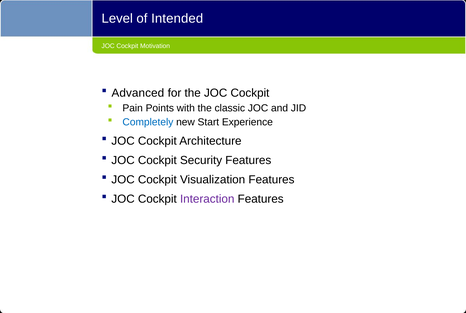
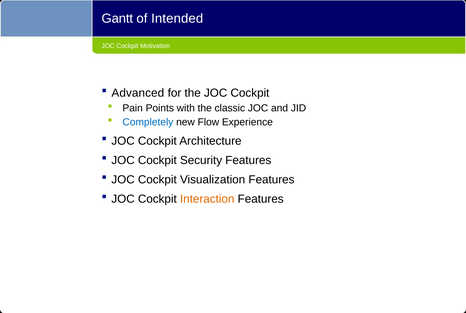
Level: Level -> Gantt (117, 19)
Start: Start -> Flow (208, 122)
Interaction colour: purple -> orange (207, 199)
